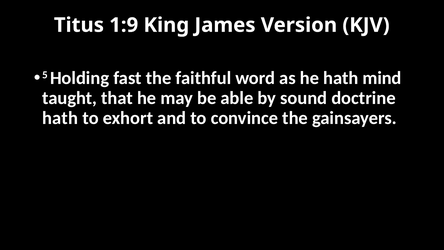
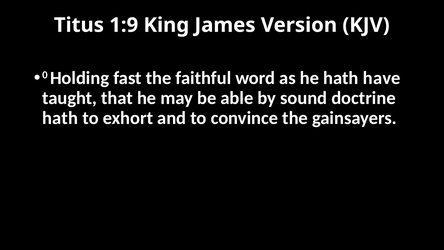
5: 5 -> 0 (45, 75)
mind: mind -> have (382, 78)
